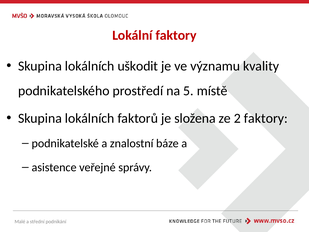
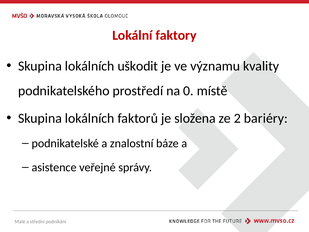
5: 5 -> 0 (188, 91)
2 faktory: faktory -> bariéry (266, 118)
